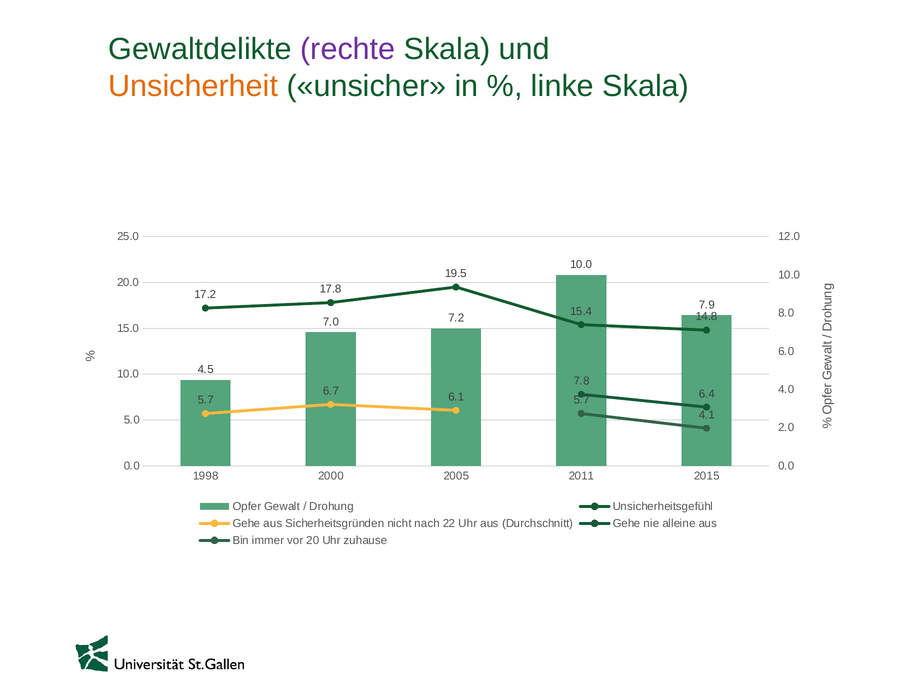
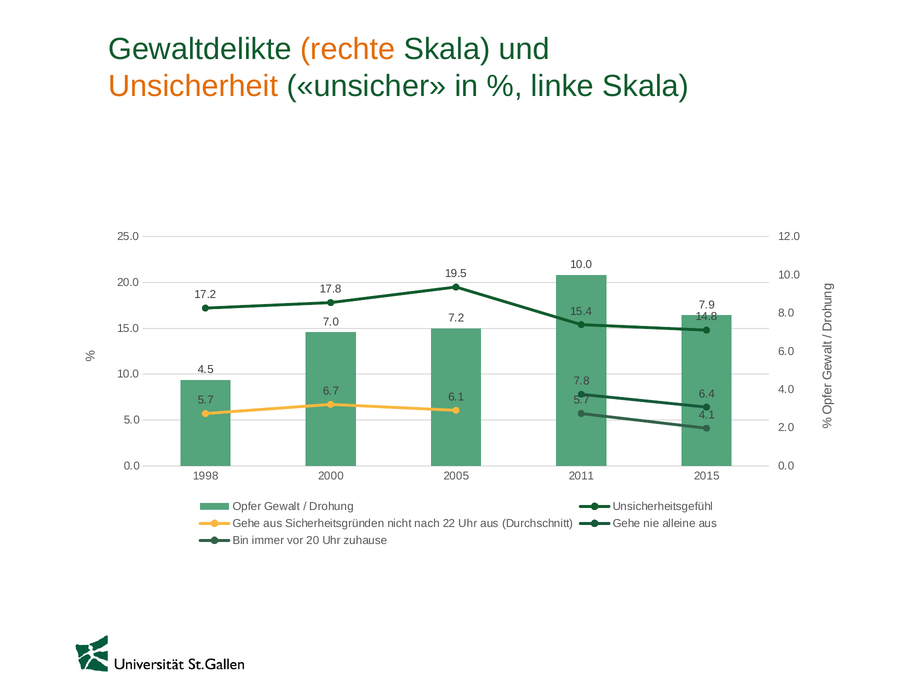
rechte colour: purple -> orange (348, 49)
